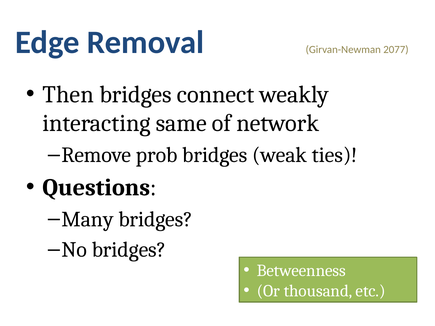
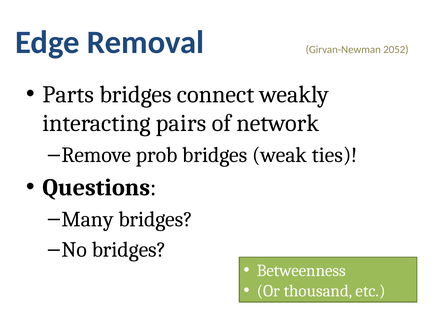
2077: 2077 -> 2052 (396, 50)
Then: Then -> Parts (68, 94)
same: same -> pairs (181, 123)
